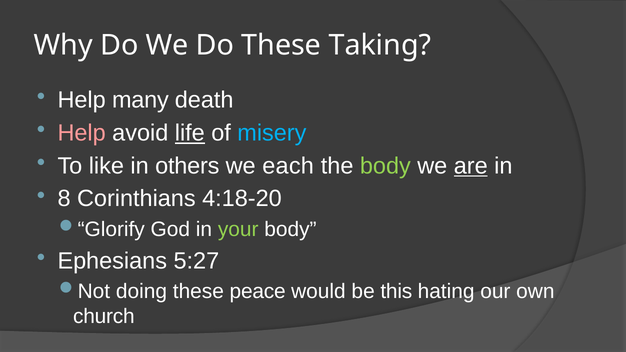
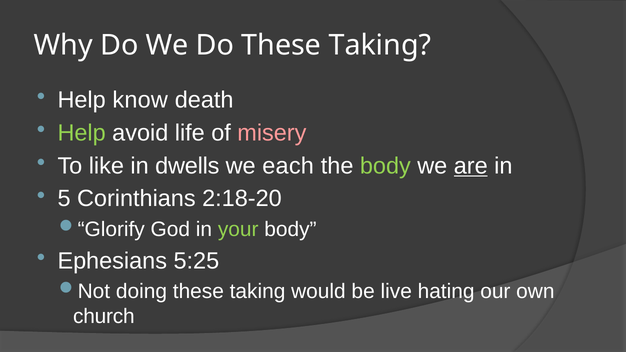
many: many -> know (140, 100)
Help colour: pink -> light green (82, 133)
life underline: present -> none (190, 133)
misery colour: light blue -> pink (272, 133)
others: others -> dwells (187, 166)
8: 8 -> 5 (64, 199)
4:18-20: 4:18-20 -> 2:18-20 (242, 199)
5:27: 5:27 -> 5:25 (196, 261)
doing these peace: peace -> taking (258, 292)
this: this -> live (396, 292)
